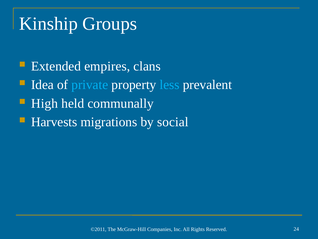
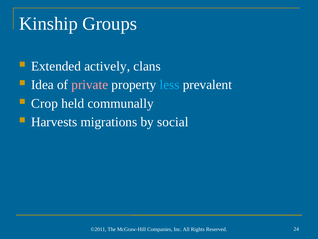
empires: empires -> actively (107, 66)
private colour: light blue -> pink (90, 85)
High: High -> Crop (45, 103)
